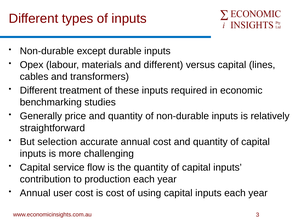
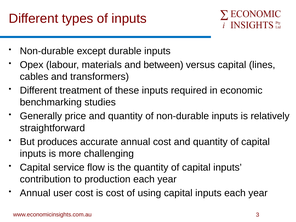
and different: different -> between (163, 65)
selection: selection -> produces (57, 142)
